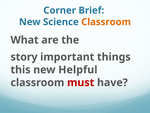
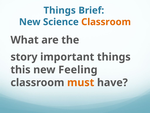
Corner: Corner -> Things (60, 10)
Helpful: Helpful -> Feeling (78, 69)
must colour: red -> orange (81, 82)
